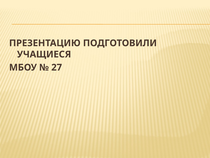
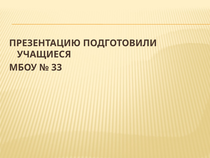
27: 27 -> 33 (57, 67)
